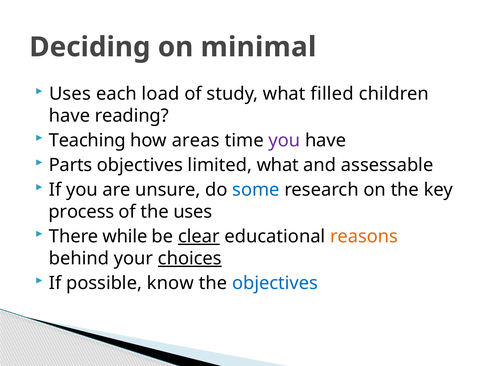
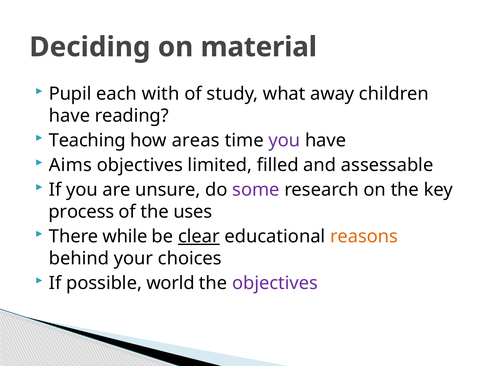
minimal: minimal -> material (259, 47)
Uses: Uses -> Pupil (70, 94)
load: load -> with (161, 94)
filled: filled -> away (332, 94)
Parts: Parts -> Aims (70, 165)
limited what: what -> filled (278, 165)
some colour: blue -> purple (256, 190)
choices underline: present -> none (190, 259)
know: know -> world (171, 284)
objectives colour: blue -> purple (275, 284)
